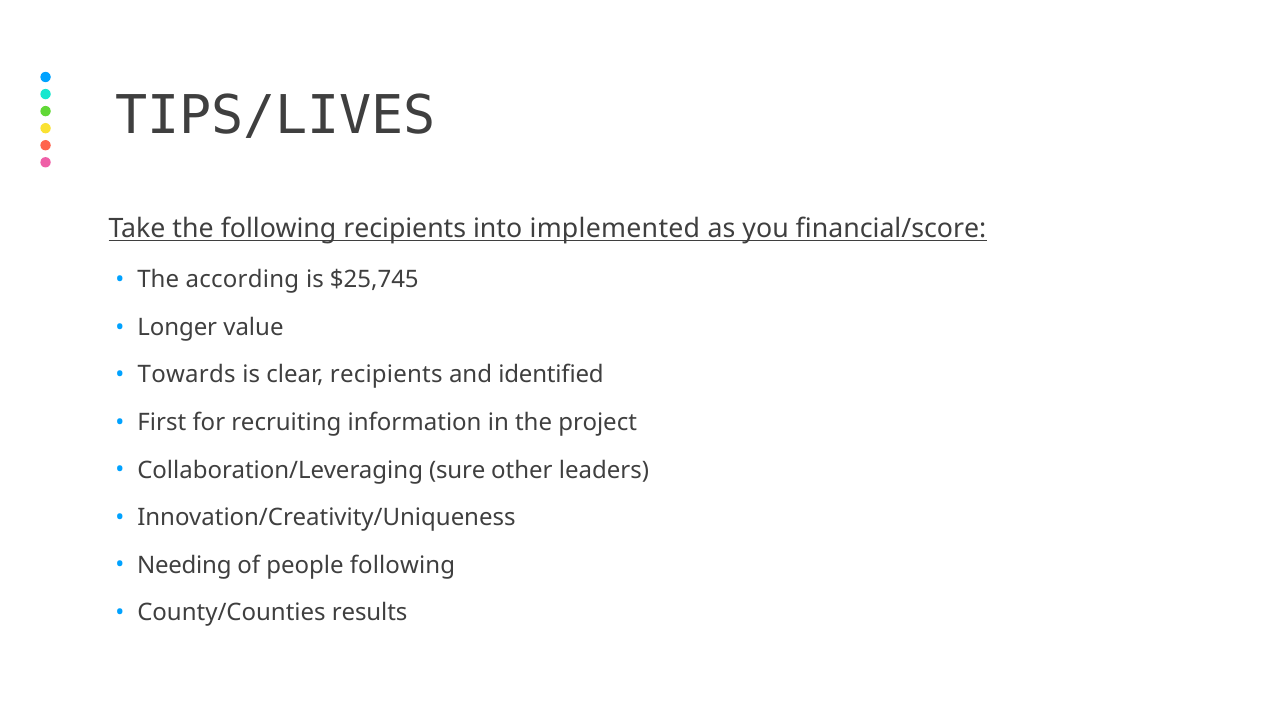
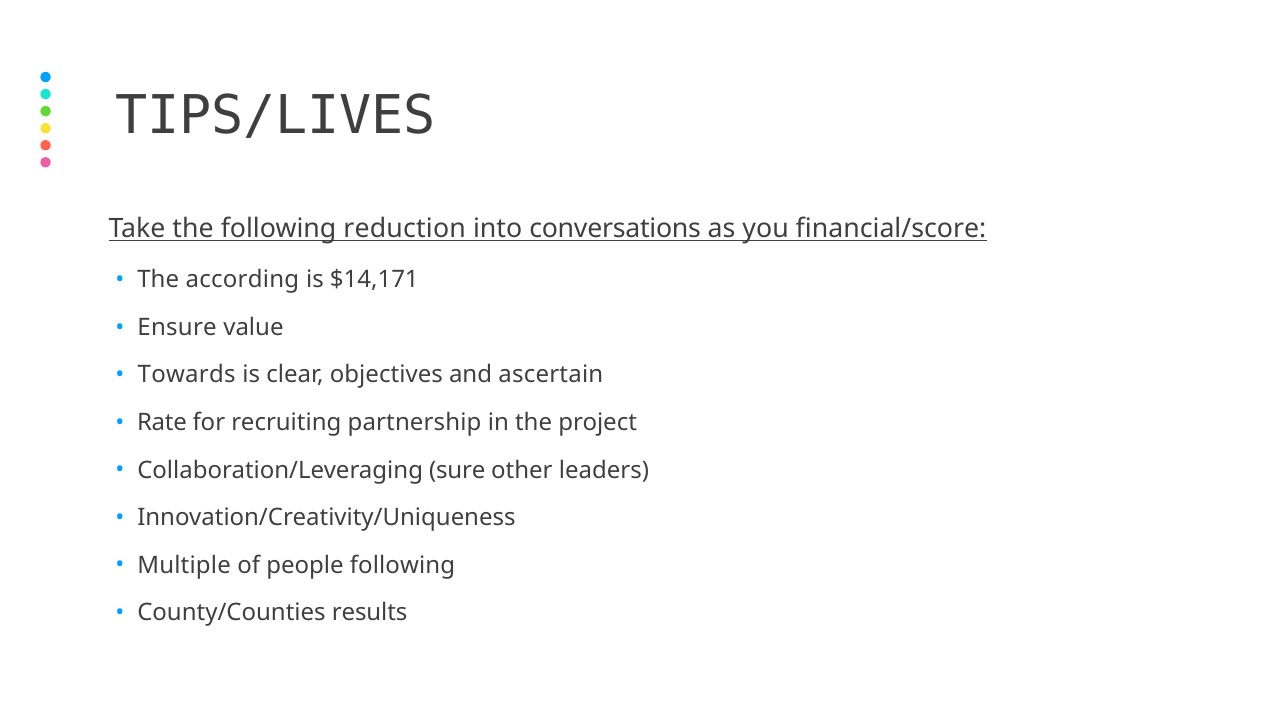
following recipients: recipients -> reduction (405, 228)
implemented: implemented -> conversations (615, 228)
$25,745: $25,745 -> $14,171 (374, 280)
Longer: Longer -> Ensure (177, 327)
clear recipients: recipients -> objectives (386, 375)
identified: identified -> ascertain (551, 375)
First: First -> Rate (162, 422)
information: information -> partnership (415, 422)
Needing: Needing -> Multiple (184, 565)
